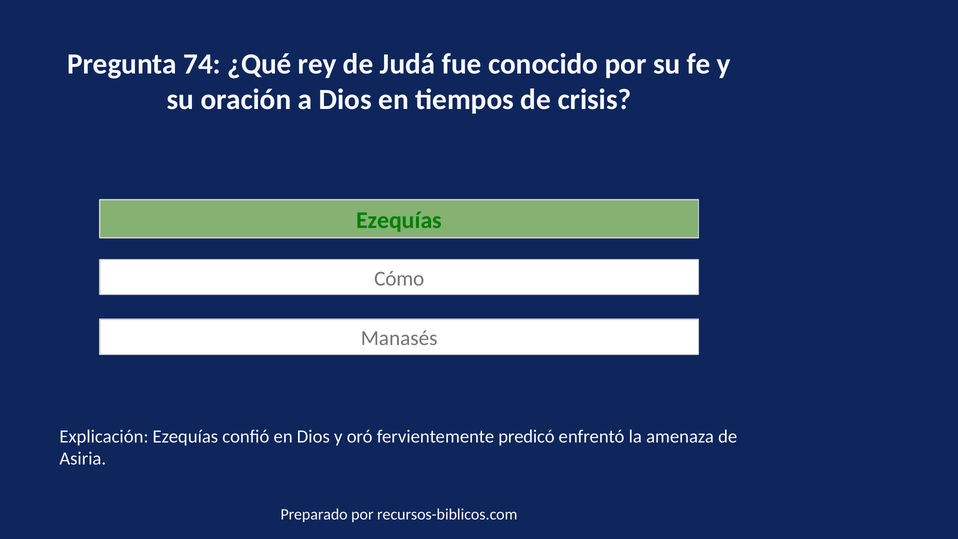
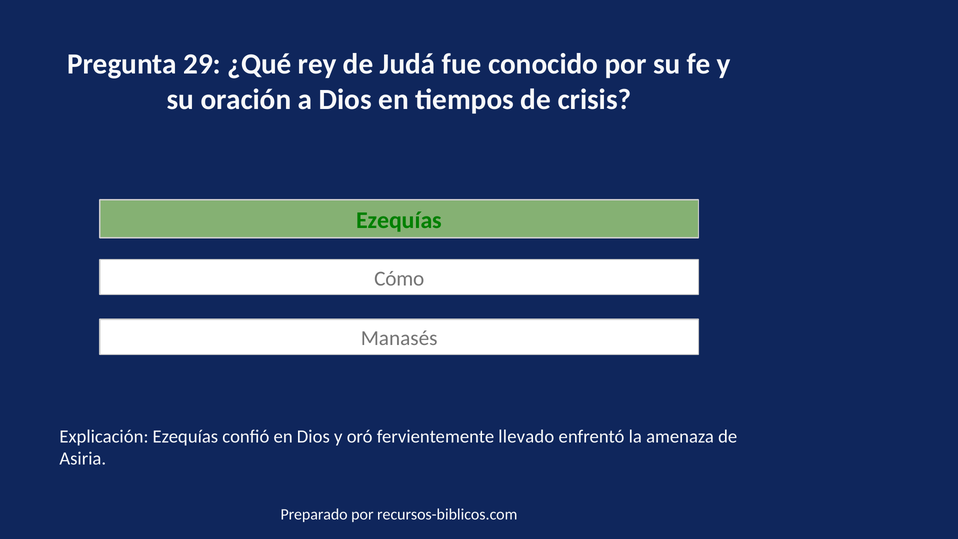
74: 74 -> 29 (202, 64)
predicó: predicó -> llevado (526, 436)
